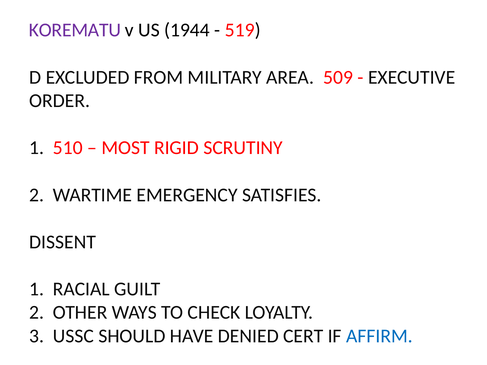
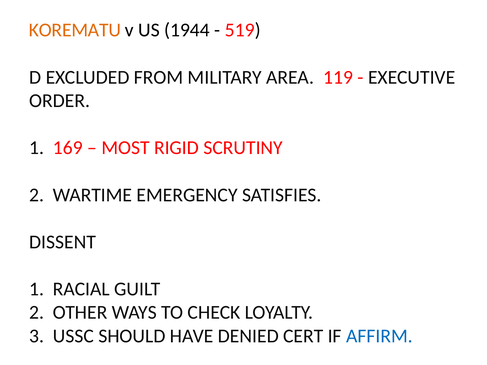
KOREMATU colour: purple -> orange (75, 30)
509: 509 -> 119 (338, 77)
510: 510 -> 169 (68, 148)
